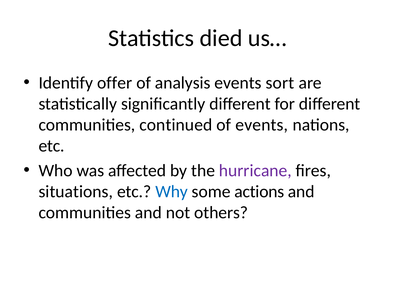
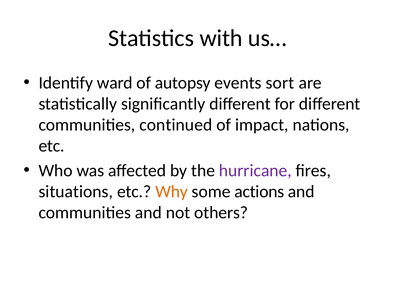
died: died -> with (221, 38)
offer: offer -> ward (115, 83)
analysis: analysis -> autopsy (183, 83)
of events: events -> impact (262, 125)
Why colour: blue -> orange (172, 192)
